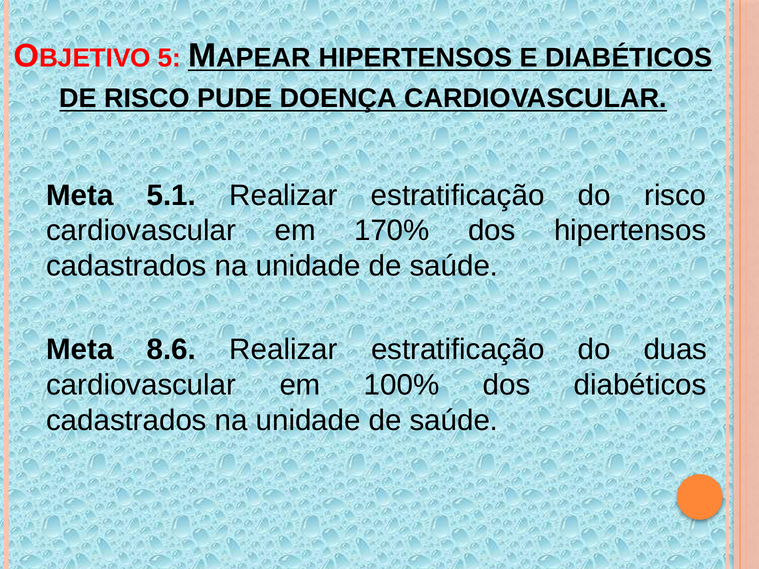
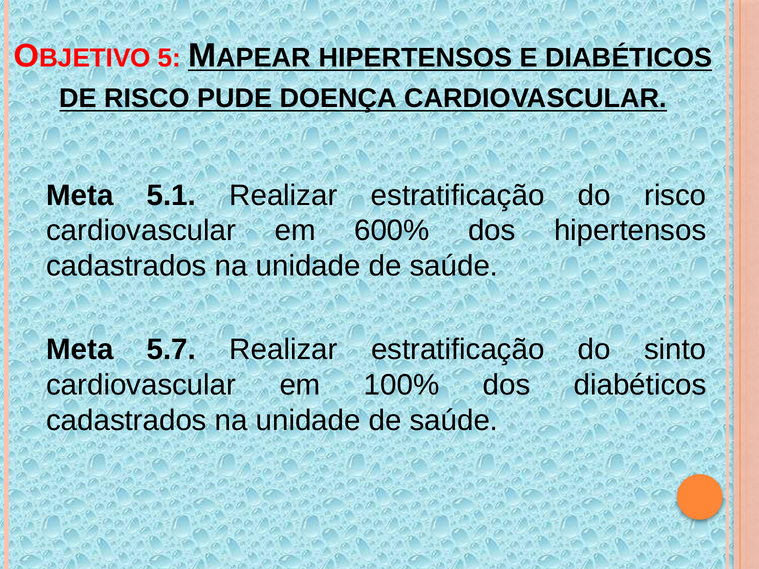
170%: 170% -> 600% (392, 231)
8.6: 8.6 -> 5.7 (171, 350)
duas: duas -> sinto (675, 350)
